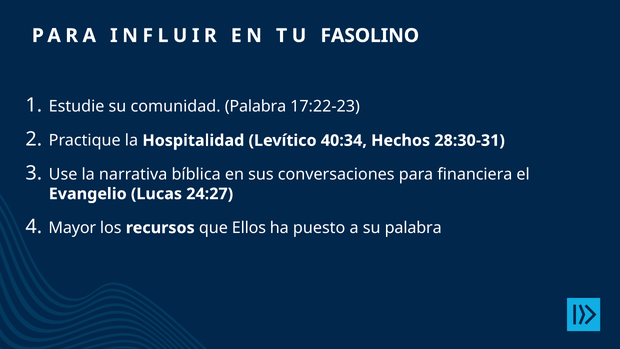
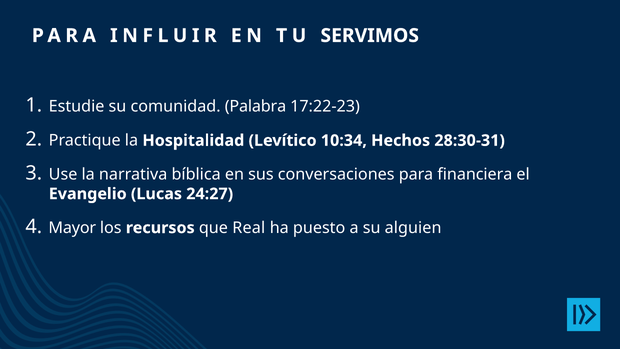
FASOLINO: FASOLINO -> SERVIMOS (370, 36)
40:34: 40:34 -> 10:34 (344, 140)
Ellos: Ellos -> Real (249, 228)
su palabra: palabra -> alguien (413, 228)
